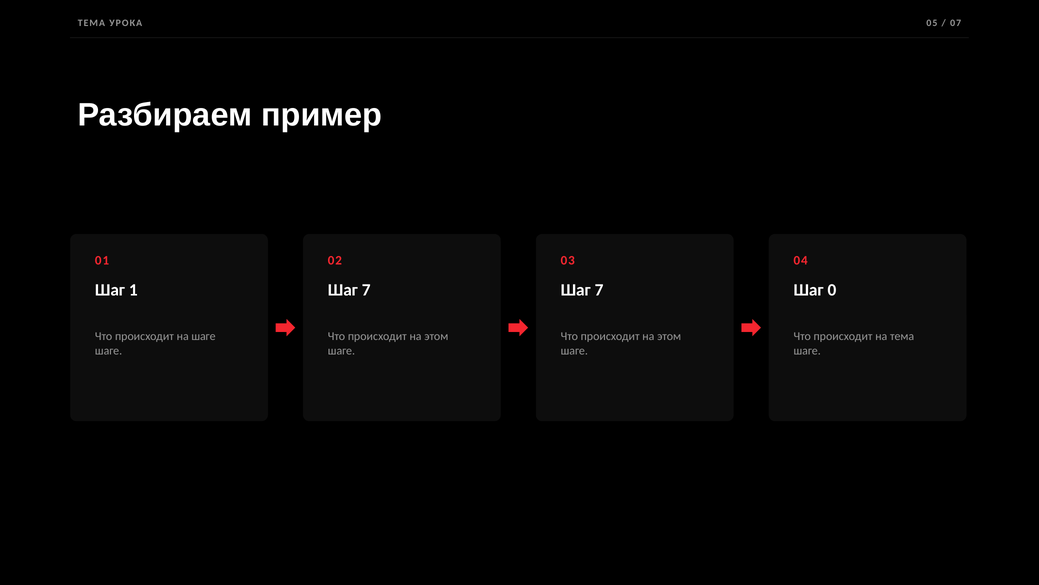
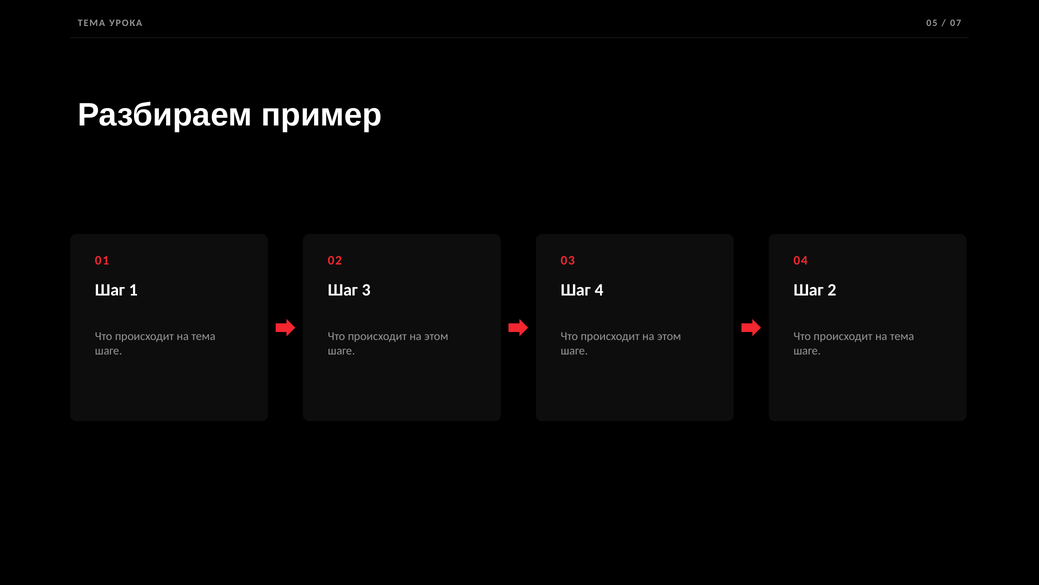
7: 7 -> 3 (366, 290)
7: 7 -> 4 (599, 290)
0: 0 -> 2 (832, 290)
шаге: шаге -> тема (203, 336)
